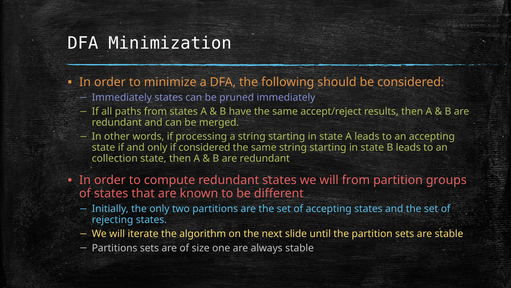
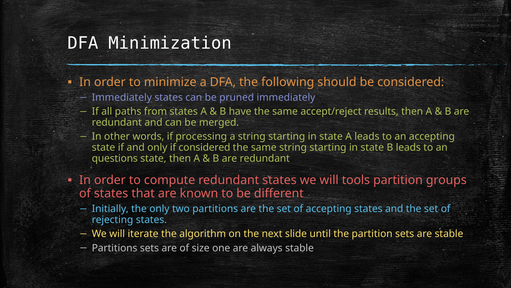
collection: collection -> questions (115, 158)
will from: from -> tools (356, 180)
